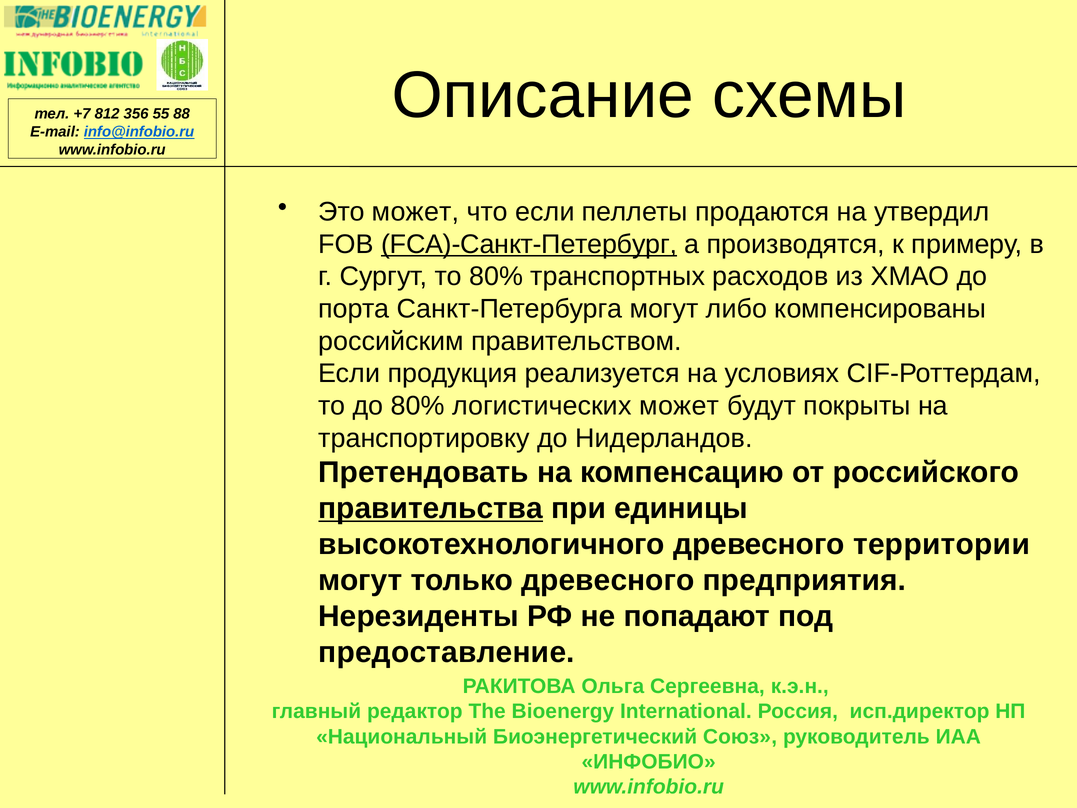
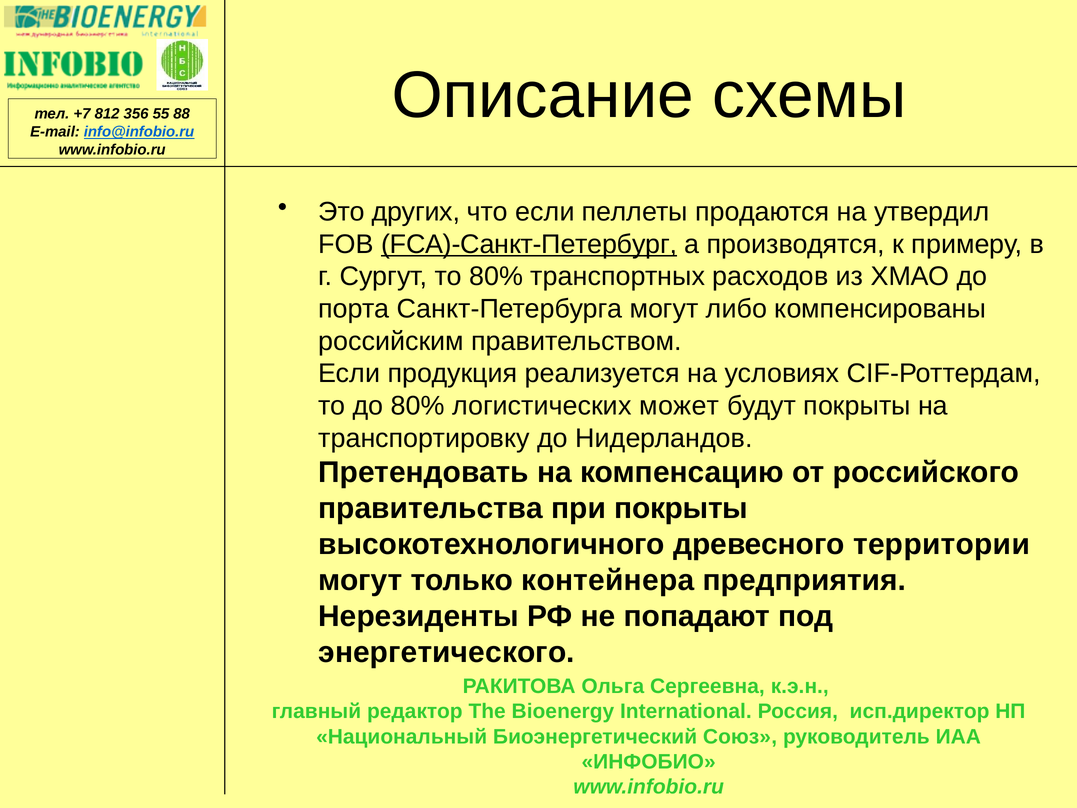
Это может: может -> других (416, 212)
правительства underline: present -> none (431, 508)
при единицы: единицы -> покрыты (681, 508)
только древесного: древесного -> контейнера (608, 580)
предоставление: предоставление -> энергетического (447, 652)
